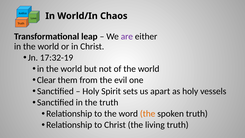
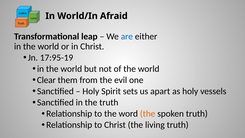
Chaos: Chaos -> Afraid (114, 16)
are colour: purple -> blue (127, 36)
17:32-19: 17:32-19 -> 17:95-19 (57, 58)
